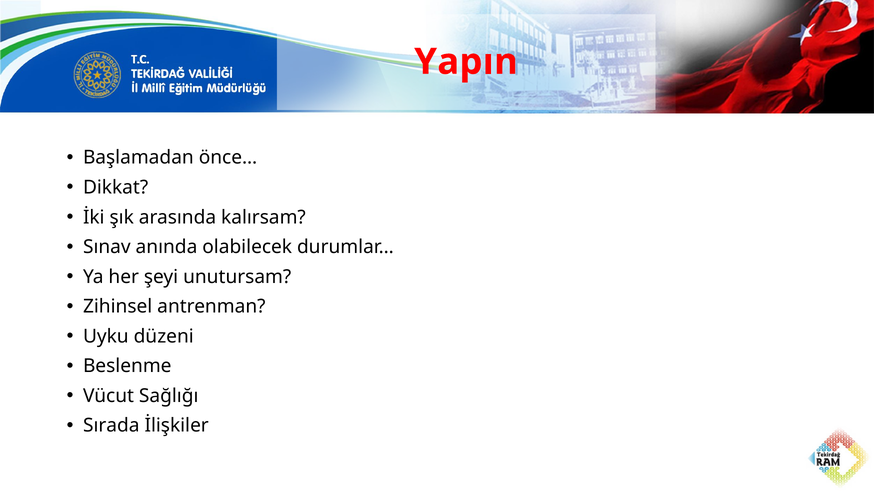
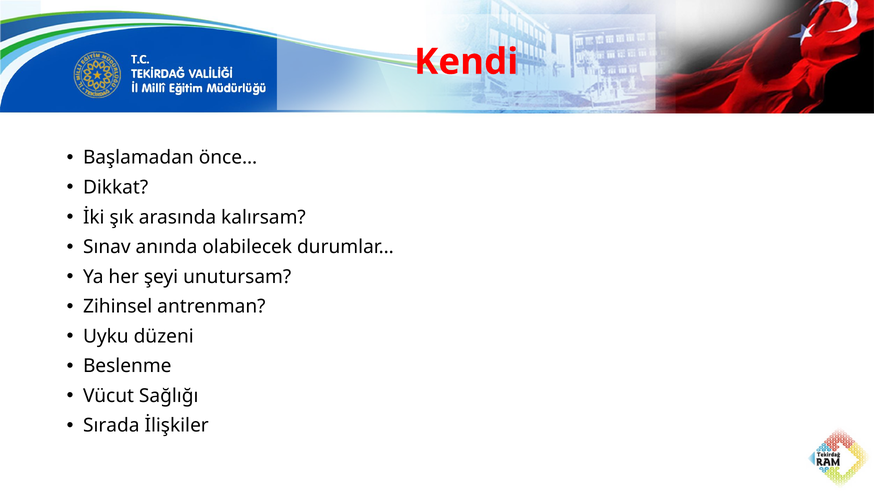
Yapın: Yapın -> Kendi (466, 62)
